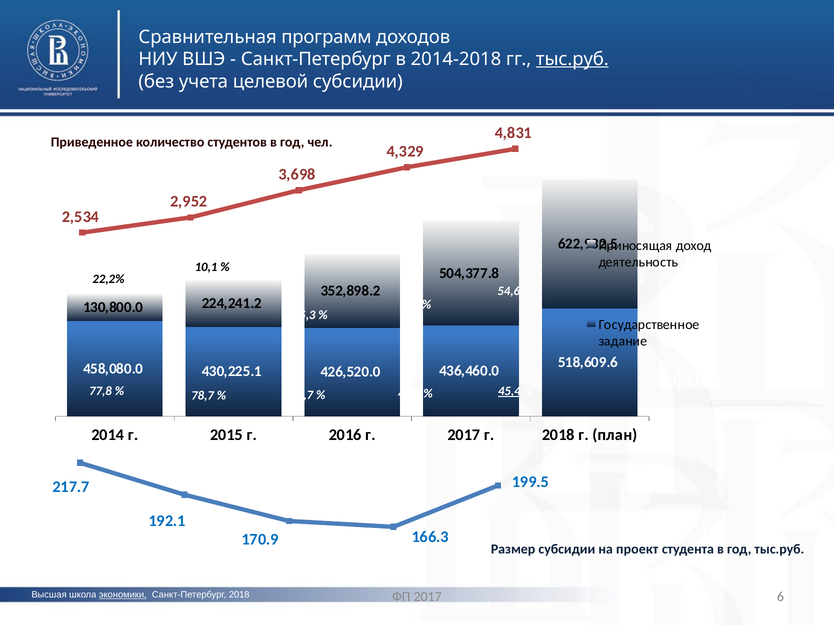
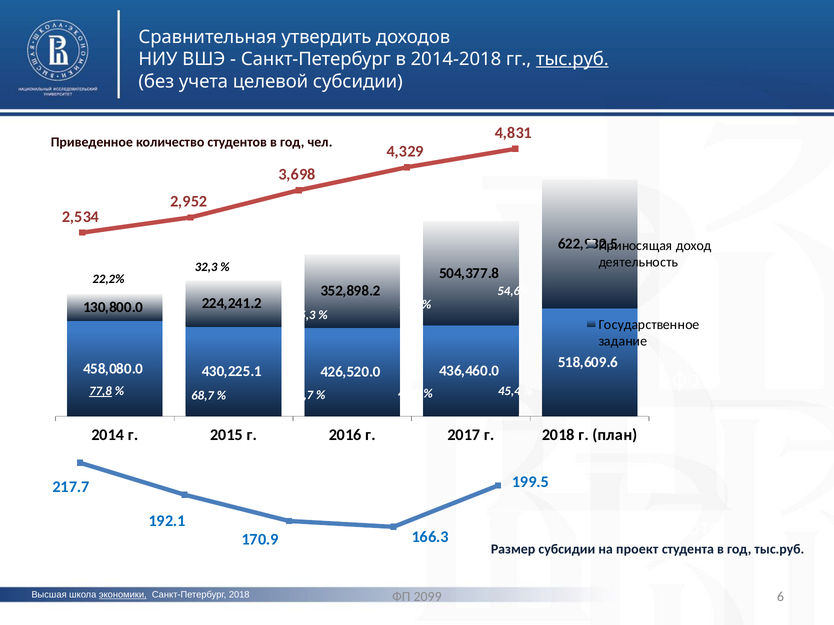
программ: программ -> утвердить (326, 37)
10,1: 10,1 -> 32,3 (206, 267)
77,8 underline: none -> present (100, 391)
45,4 underline: present -> none (509, 391)
78,7: 78,7 -> 68,7 (203, 396)
ФП 2017: 2017 -> 2099 (428, 597)
